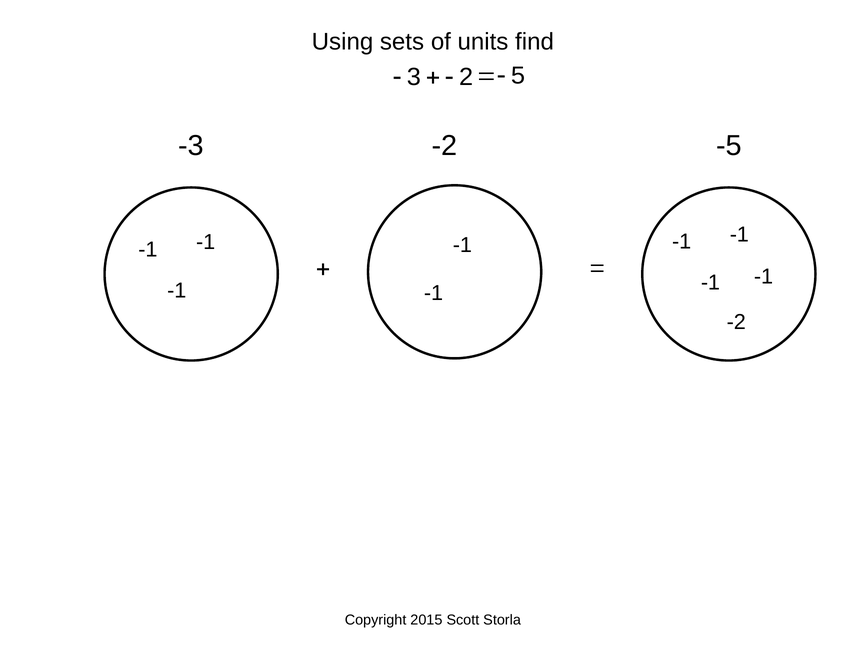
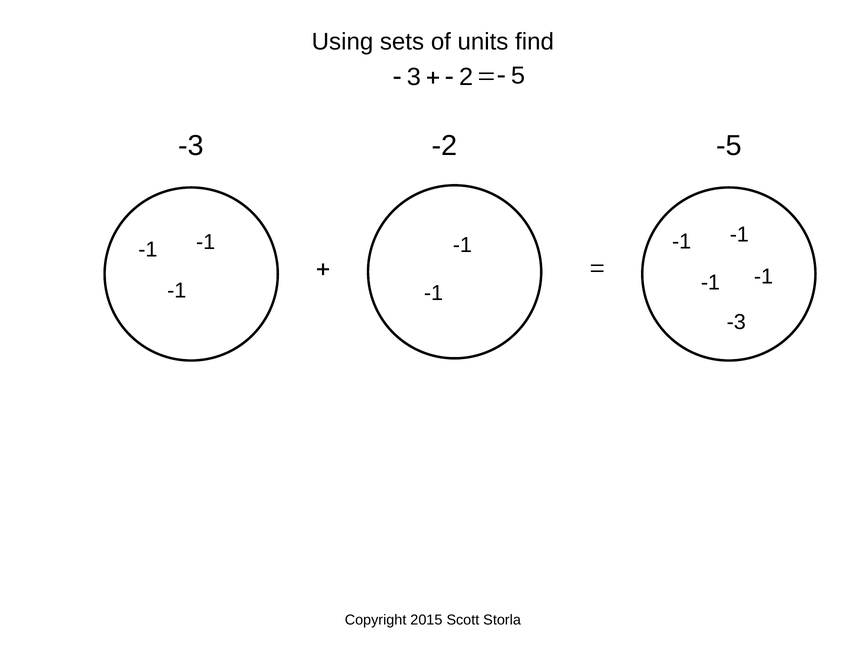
-2: -2 -> -3 (736, 322)
